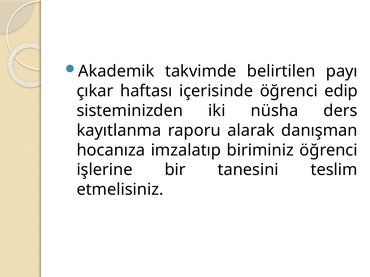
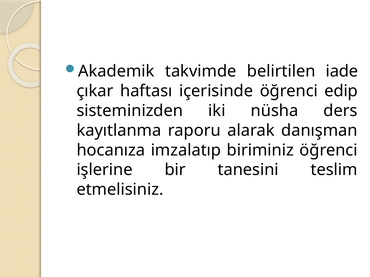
payı: payı -> iade (342, 71)
